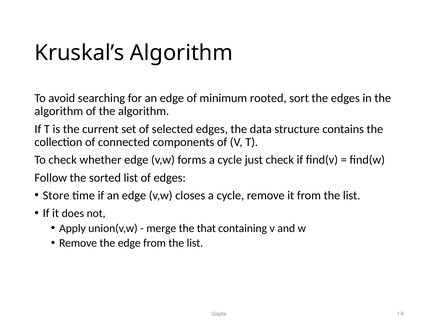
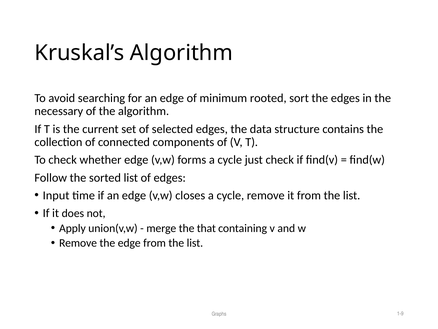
algorithm: algorithm -> necessary (59, 111)
Store: Store -> Input (56, 195)
